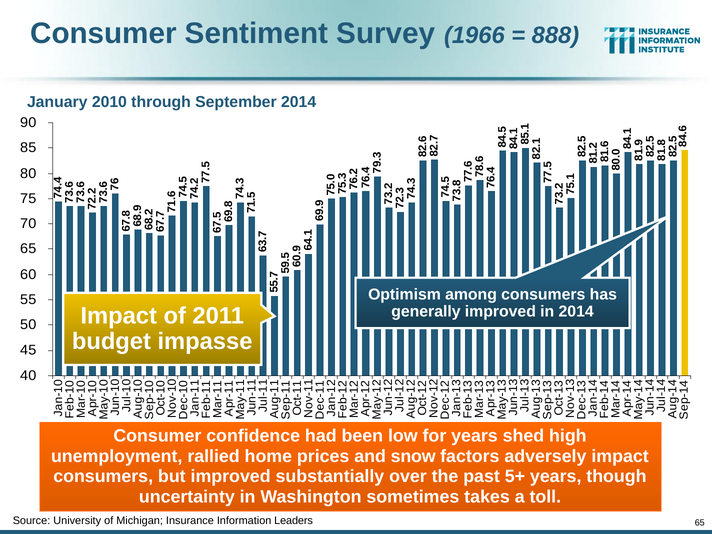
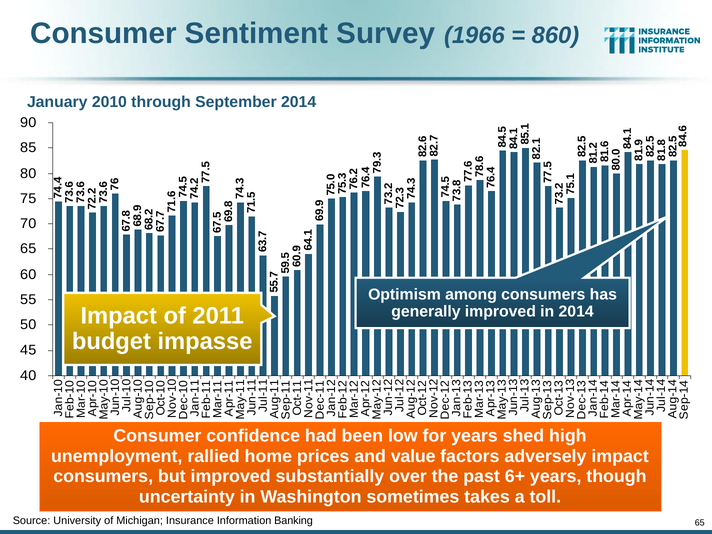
888: 888 -> 860 (555, 35)
snow: snow -> value (413, 456)
5+: 5+ -> 6+ (515, 476)
Leaders: Leaders -> Banking (294, 521)
